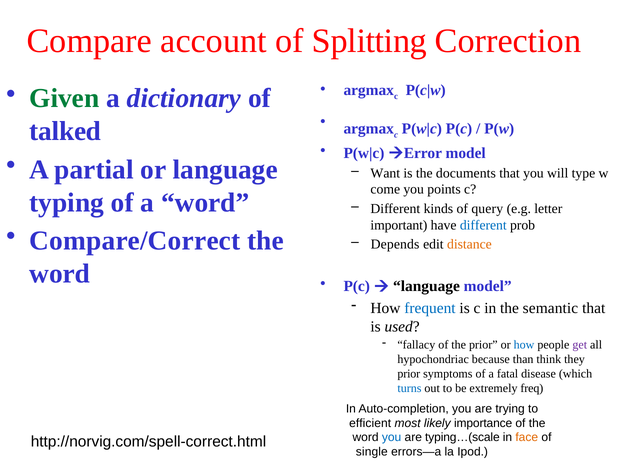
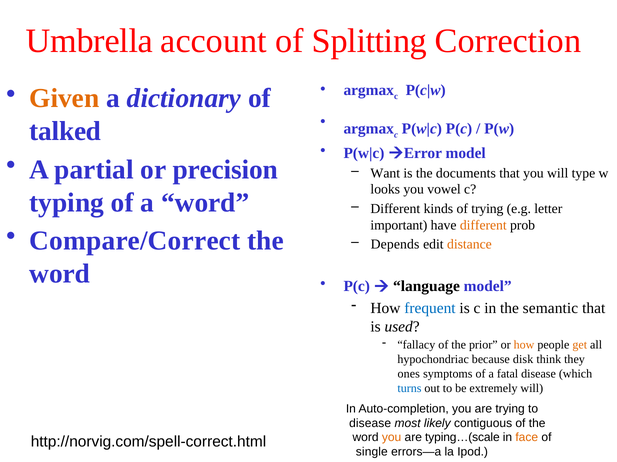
Compare: Compare -> Umbrella (89, 41)
Given colour: green -> orange (64, 99)
or language: language -> precision (225, 170)
come: come -> looks (385, 190)
points: points -> vowel (444, 190)
of query: query -> trying (487, 209)
different colour: blue -> orange (483, 225)
how colour: blue -> orange (524, 346)
get colour: purple -> orange (580, 346)
than: than -> disk (523, 360)
prior: prior -> ones (409, 374)
extremely freq: freq -> will (532, 389)
efficient: efficient -> disease (370, 424)
importance: importance -> contiguous (483, 424)
you colour: blue -> orange (392, 438)
